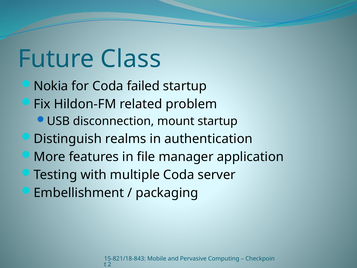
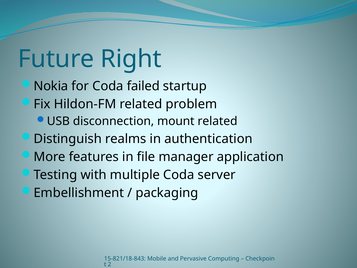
Class: Class -> Right (131, 59)
mount startup: startup -> related (217, 121)
